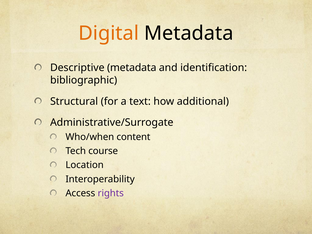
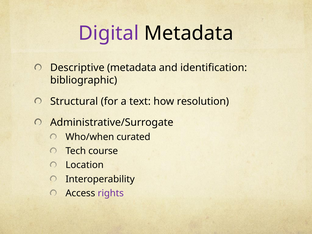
Digital colour: orange -> purple (109, 33)
additional: additional -> resolution (203, 101)
content: content -> curated (133, 137)
